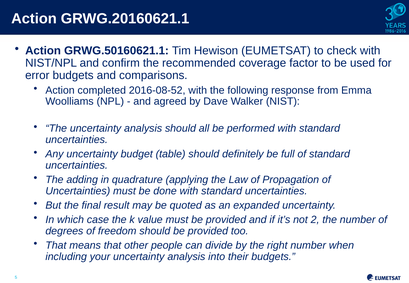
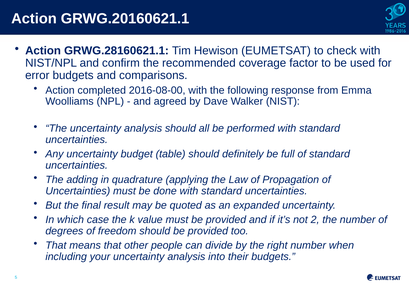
GRWG.50160621.1: GRWG.50160621.1 -> GRWG.28160621.1 (116, 51)
2016-08-52: 2016-08-52 -> 2016-08-00 (157, 90)
